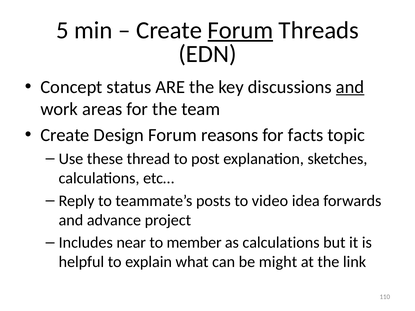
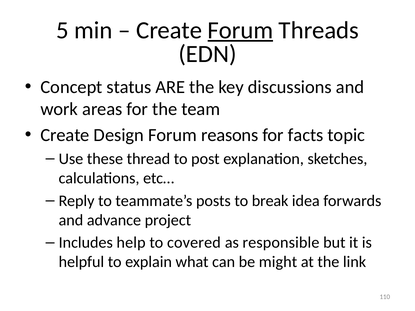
and underline: present -> none (350, 87)
video: video -> break (270, 201)
near: near -> help (131, 243)
member: member -> covered (194, 243)
as calculations: calculations -> responsible (281, 243)
